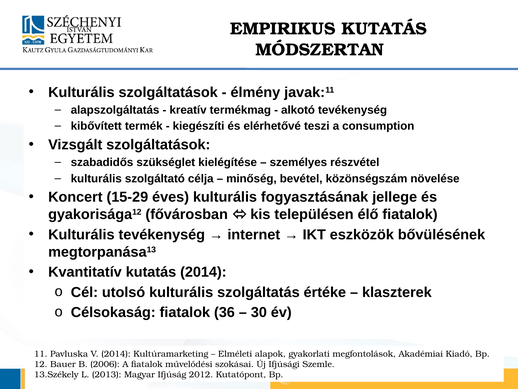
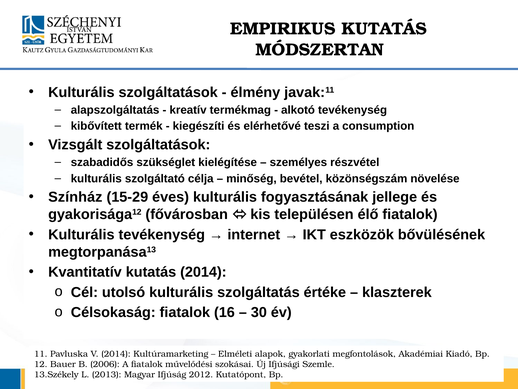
Koncert: Koncert -> Színház (75, 197)
36: 36 -> 16 (224, 312)
